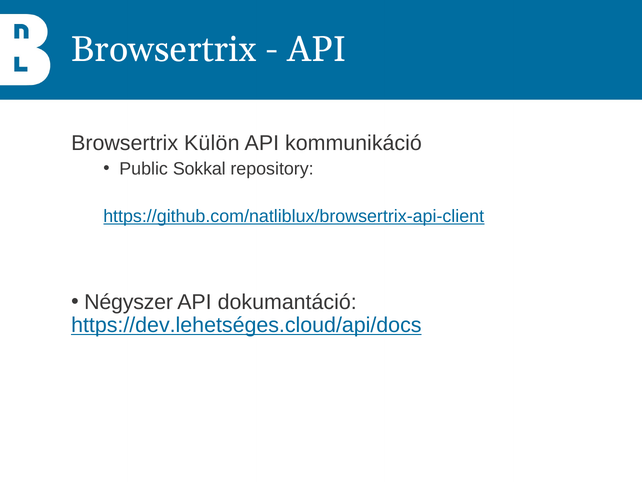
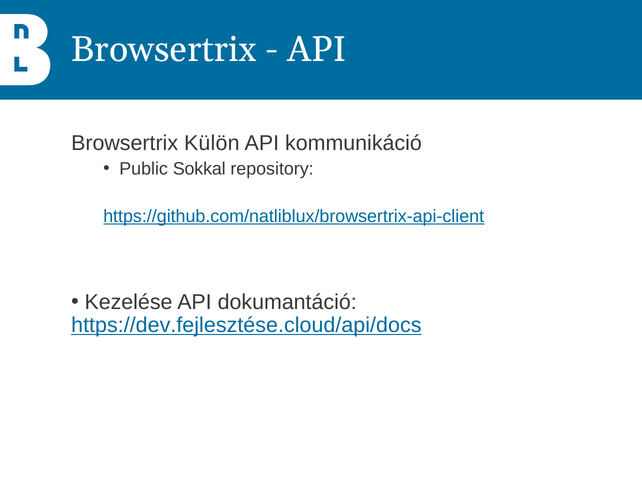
Négyszer: Négyszer -> Kezelése (128, 302)
https://dev.lehetséges.cloud/api/docs: https://dev.lehetséges.cloud/api/docs -> https://dev.fejlesztése.cloud/api/docs (246, 325)
